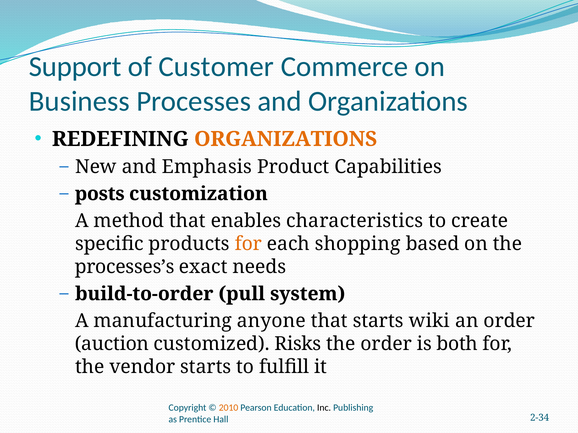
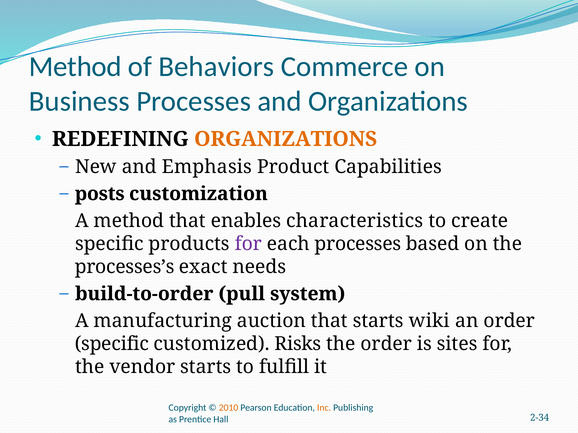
Support: Support -> Method (75, 67)
Customer: Customer -> Behaviors (216, 67)
for colour: orange -> purple (248, 244)
each shopping: shopping -> processes (358, 244)
anyone: anyone -> auction (271, 321)
auction: auction -> specific (112, 344)
both: both -> sites (457, 344)
Inc colour: black -> orange (324, 408)
